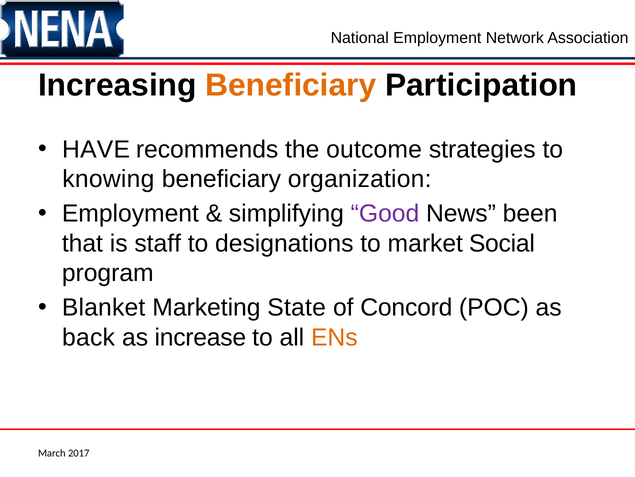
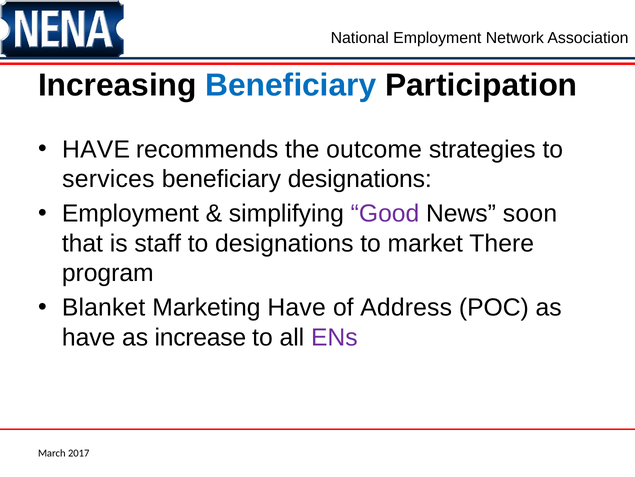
Beneficiary colour: orange -> blue (291, 85)
knowing: knowing -> services (108, 179)
beneficiary organization: organization -> designations (360, 179)
been: been -> soon (530, 213)
Social: Social -> There (502, 243)
Marketing State: State -> Have (297, 307)
Concord: Concord -> Address (406, 307)
back: back -> have (89, 337)
ENs colour: orange -> purple (334, 337)
